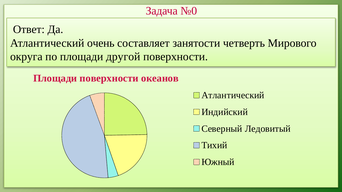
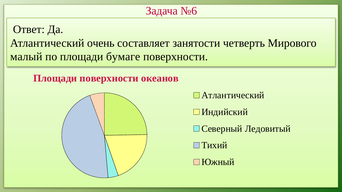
№0: №0 -> №6 (189, 11)
округа: округа -> малый (26, 57)
другой: другой -> бумаге (123, 57)
